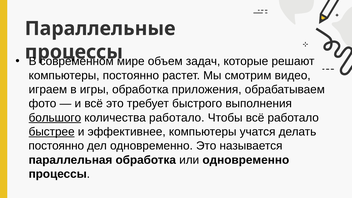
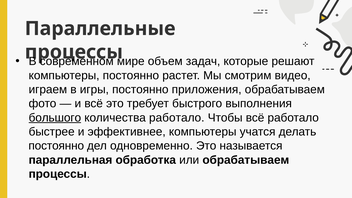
игры обработка: обработка -> постоянно (140, 90)
быстрее underline: present -> none (52, 132)
или одновременно: одновременно -> обрабатываем (246, 160)
